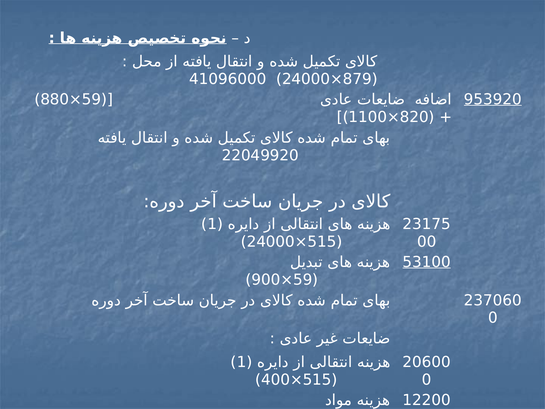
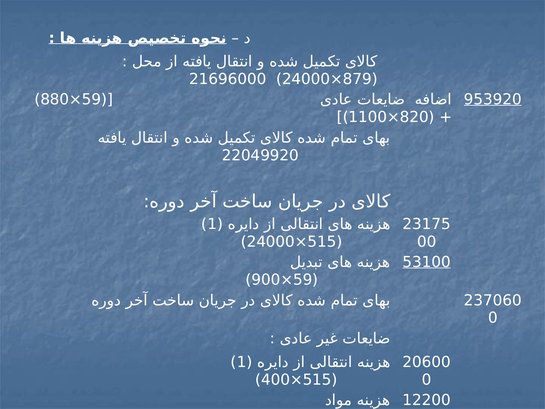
41096000: 41096000 -> 21696000 (228, 79)
